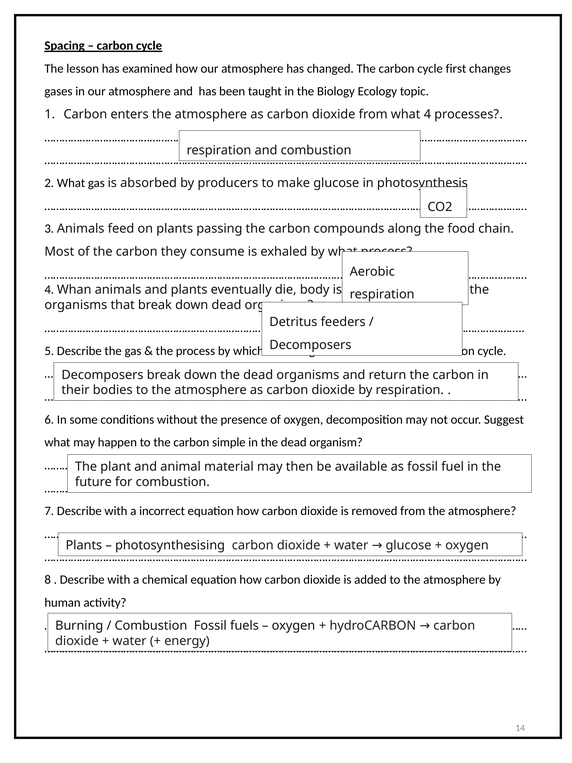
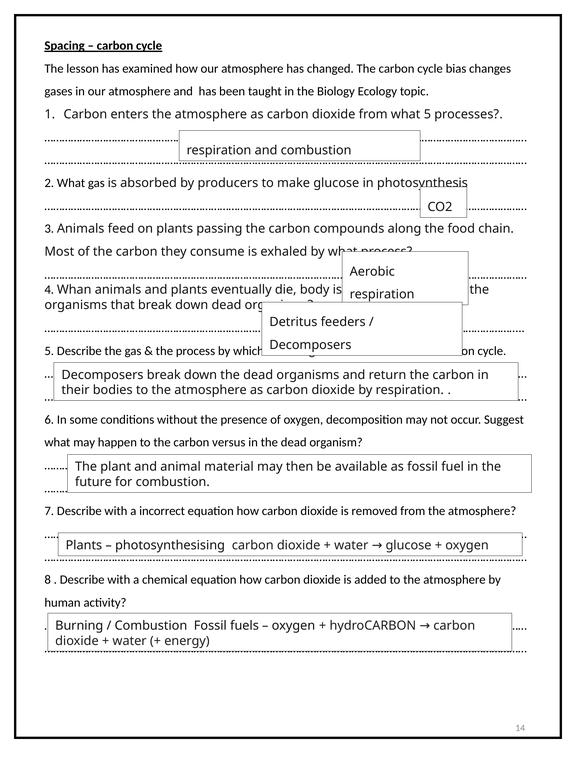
first: first -> bias (456, 69)
what 4: 4 -> 5 (427, 114)
simple: simple -> versus (229, 442)
